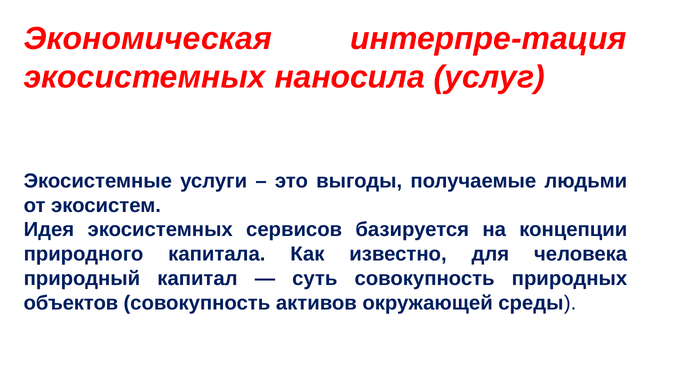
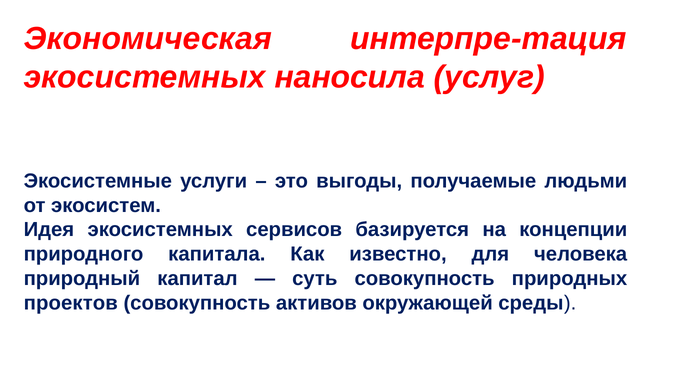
объектов: объектов -> проектов (71, 303)
